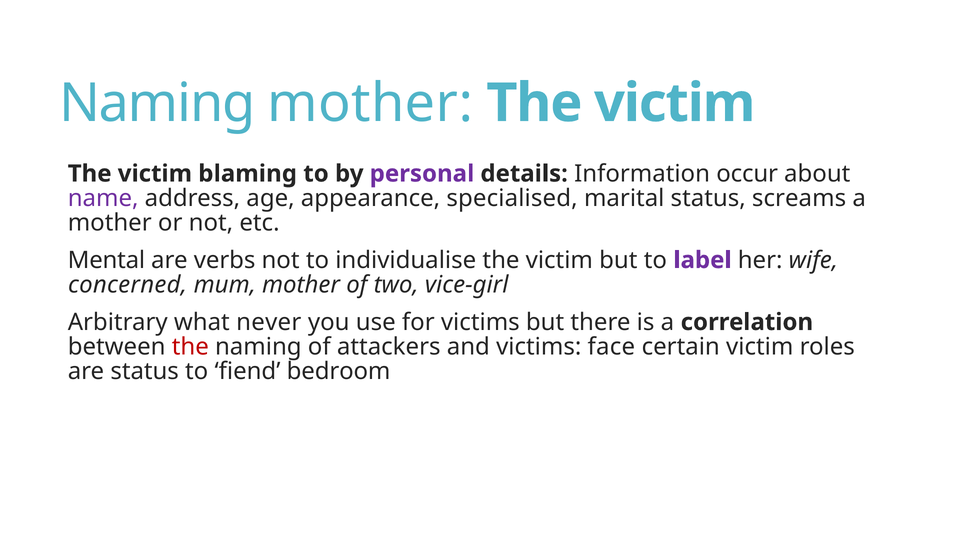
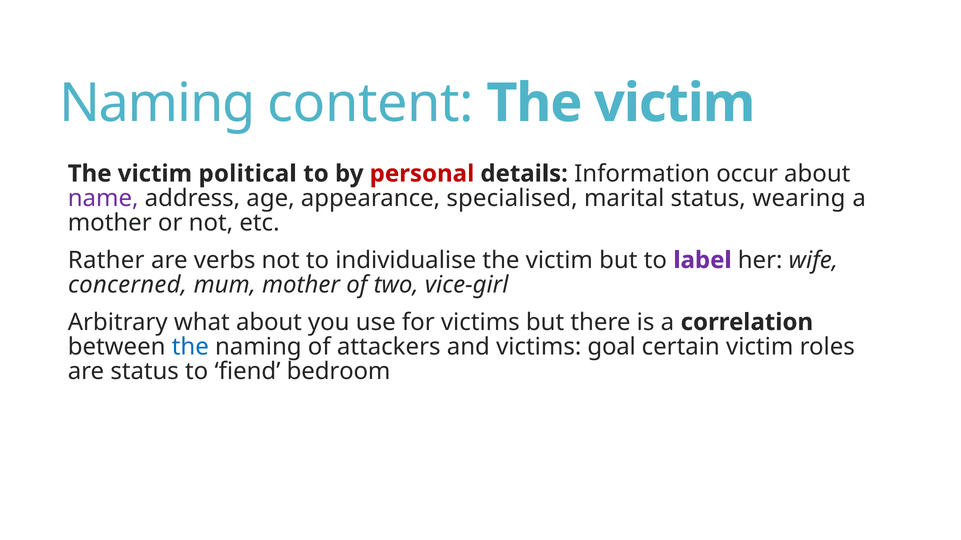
Naming mother: mother -> content (371, 103)
blaming: blaming -> political (248, 174)
personal colour: purple -> red (422, 174)
screams: screams -> wearing (799, 198)
Mental: Mental -> Rather (106, 260)
what never: never -> about (269, 322)
the colour: red -> blue (190, 347)
face: face -> goal (612, 347)
